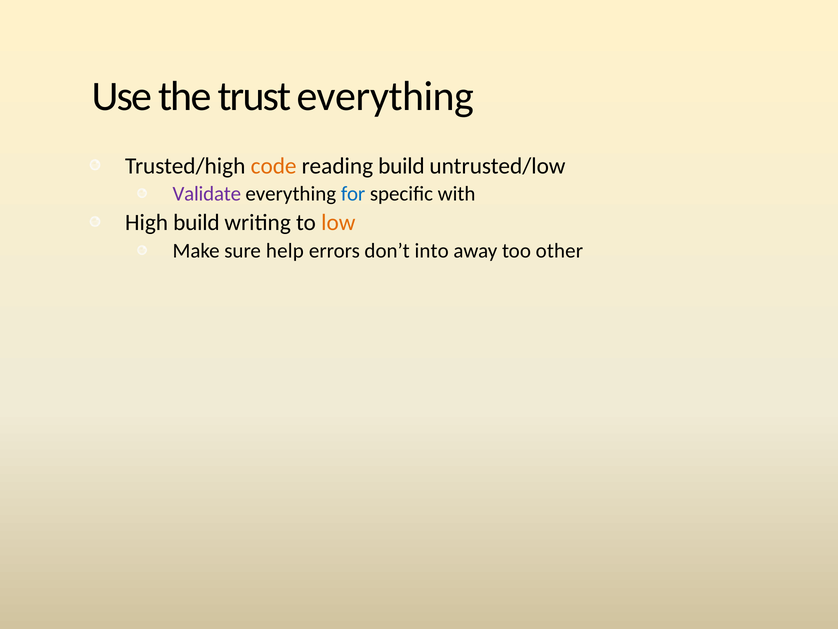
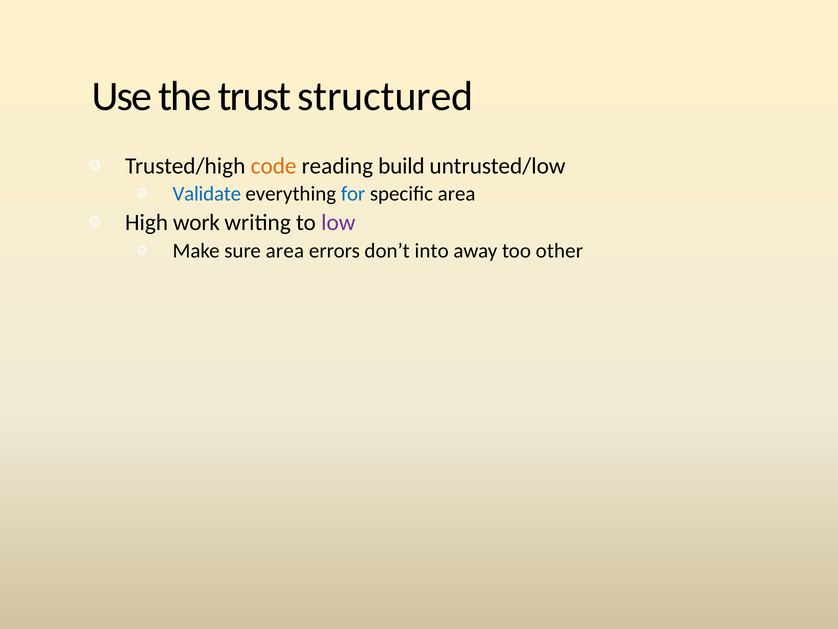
trust everything: everything -> structured (385, 97)
Validate colour: purple -> blue (207, 194)
specific with: with -> area (457, 194)
High build: build -> work (196, 222)
low colour: orange -> purple (338, 222)
sure help: help -> area (285, 250)
